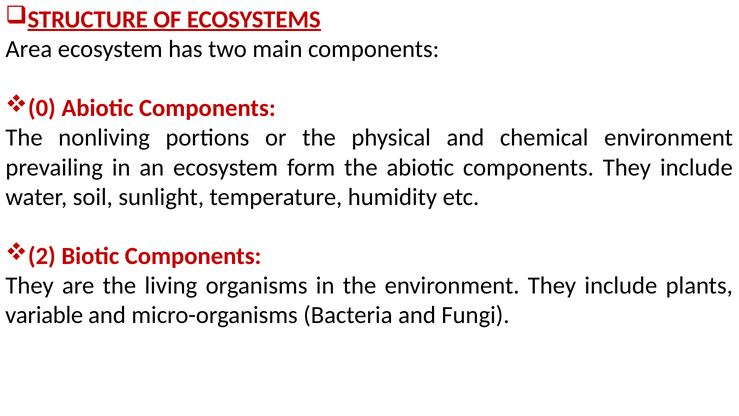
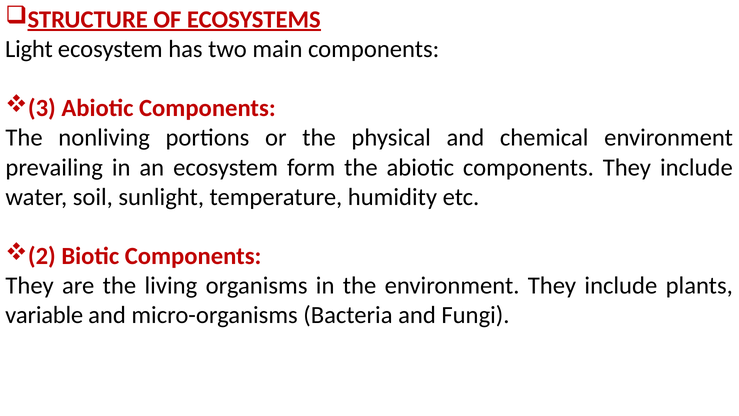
Area: Area -> Light (29, 49)
0: 0 -> 3 (42, 108)
